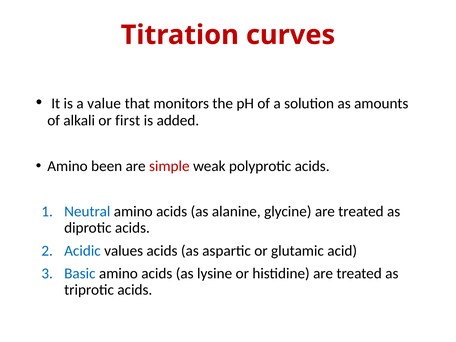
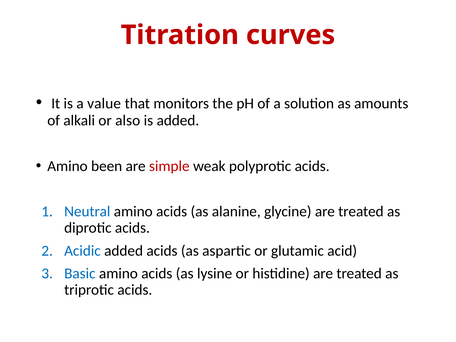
first: first -> also (128, 121)
Acidic values: values -> added (124, 251)
